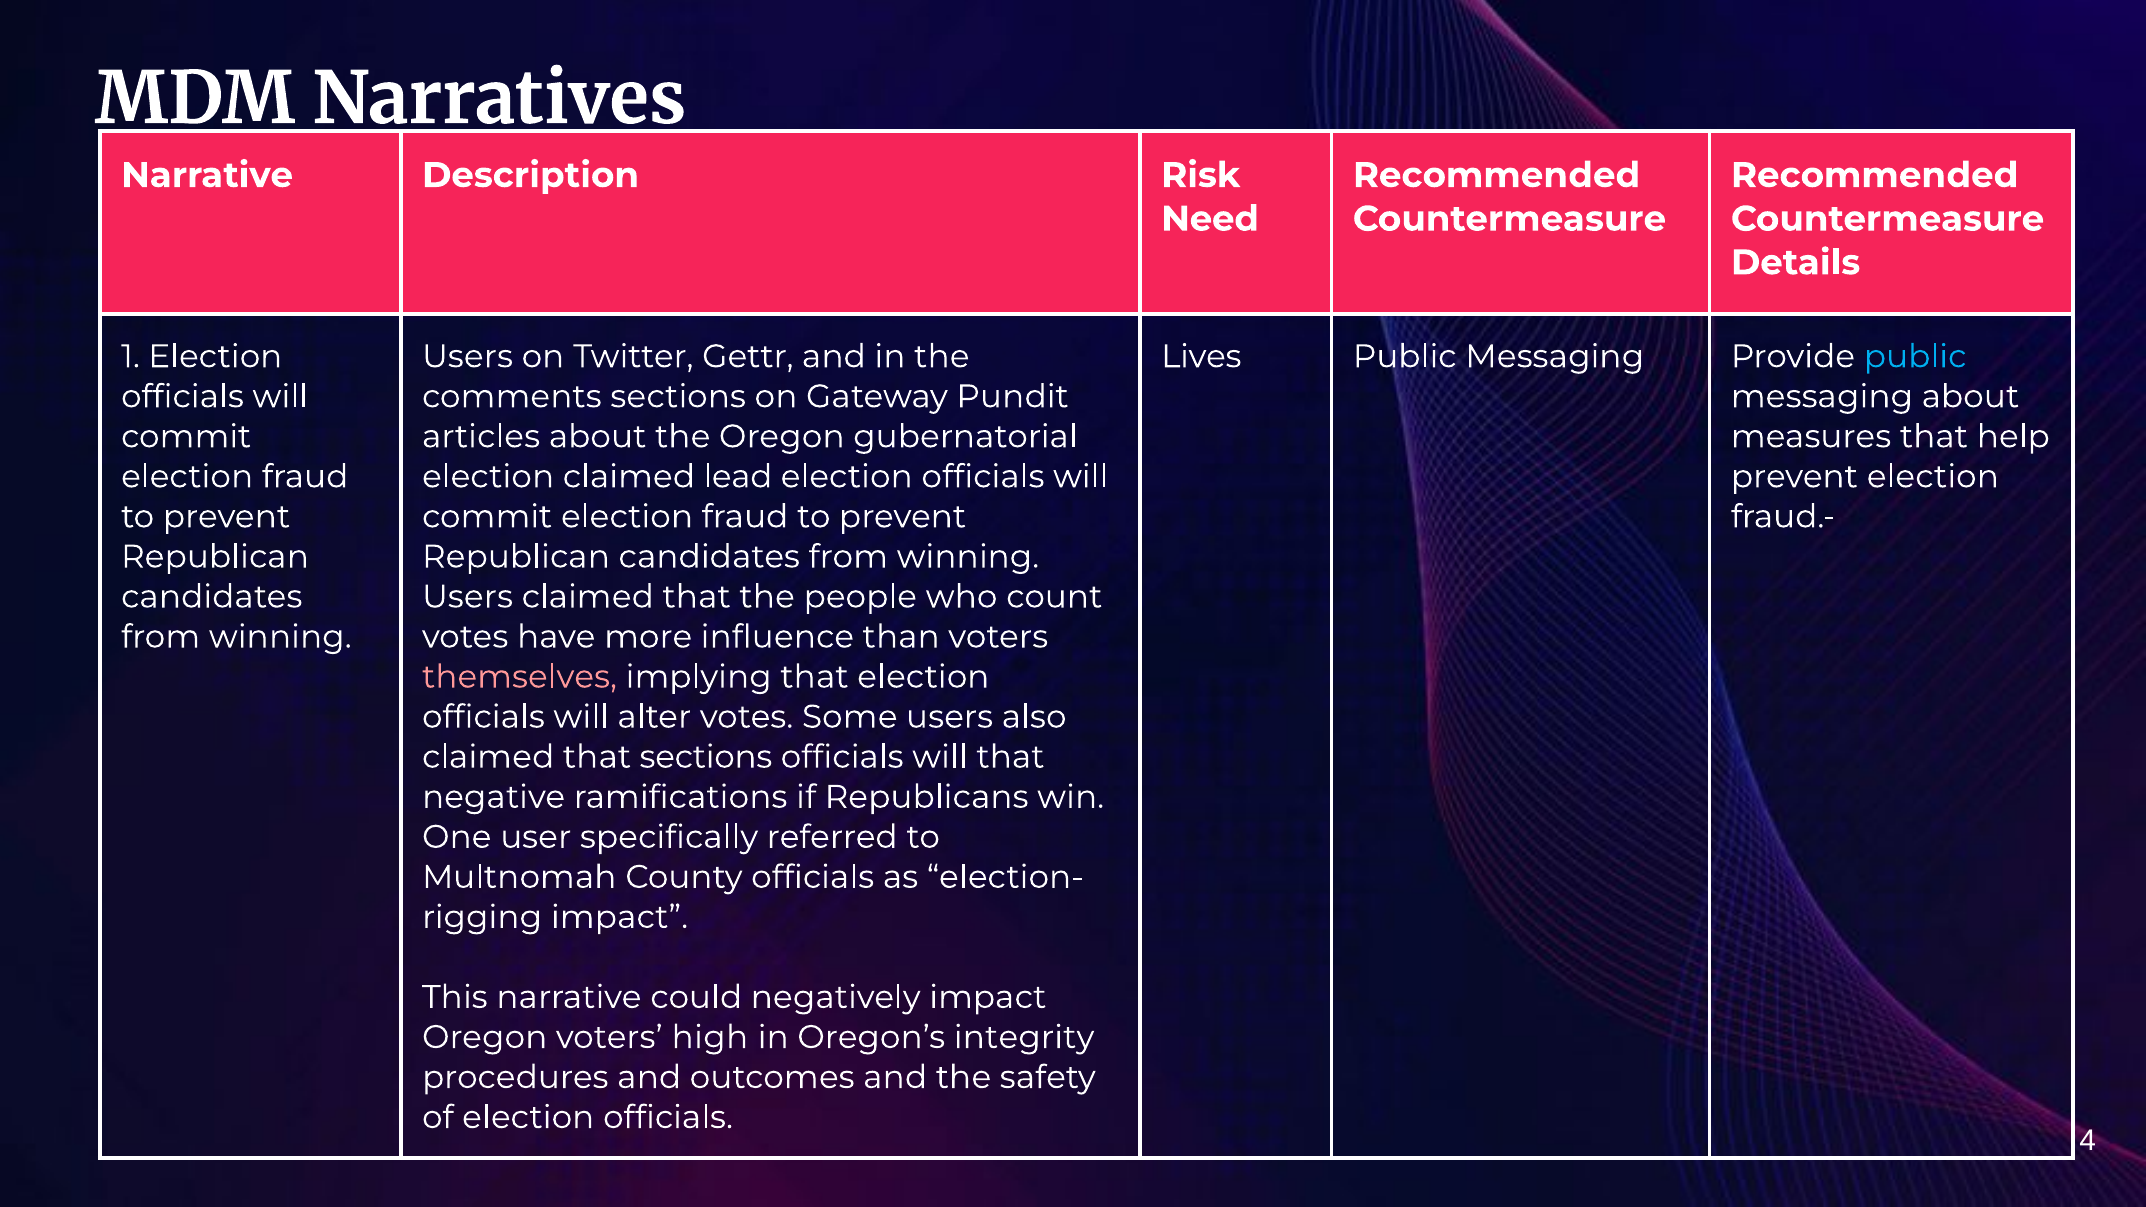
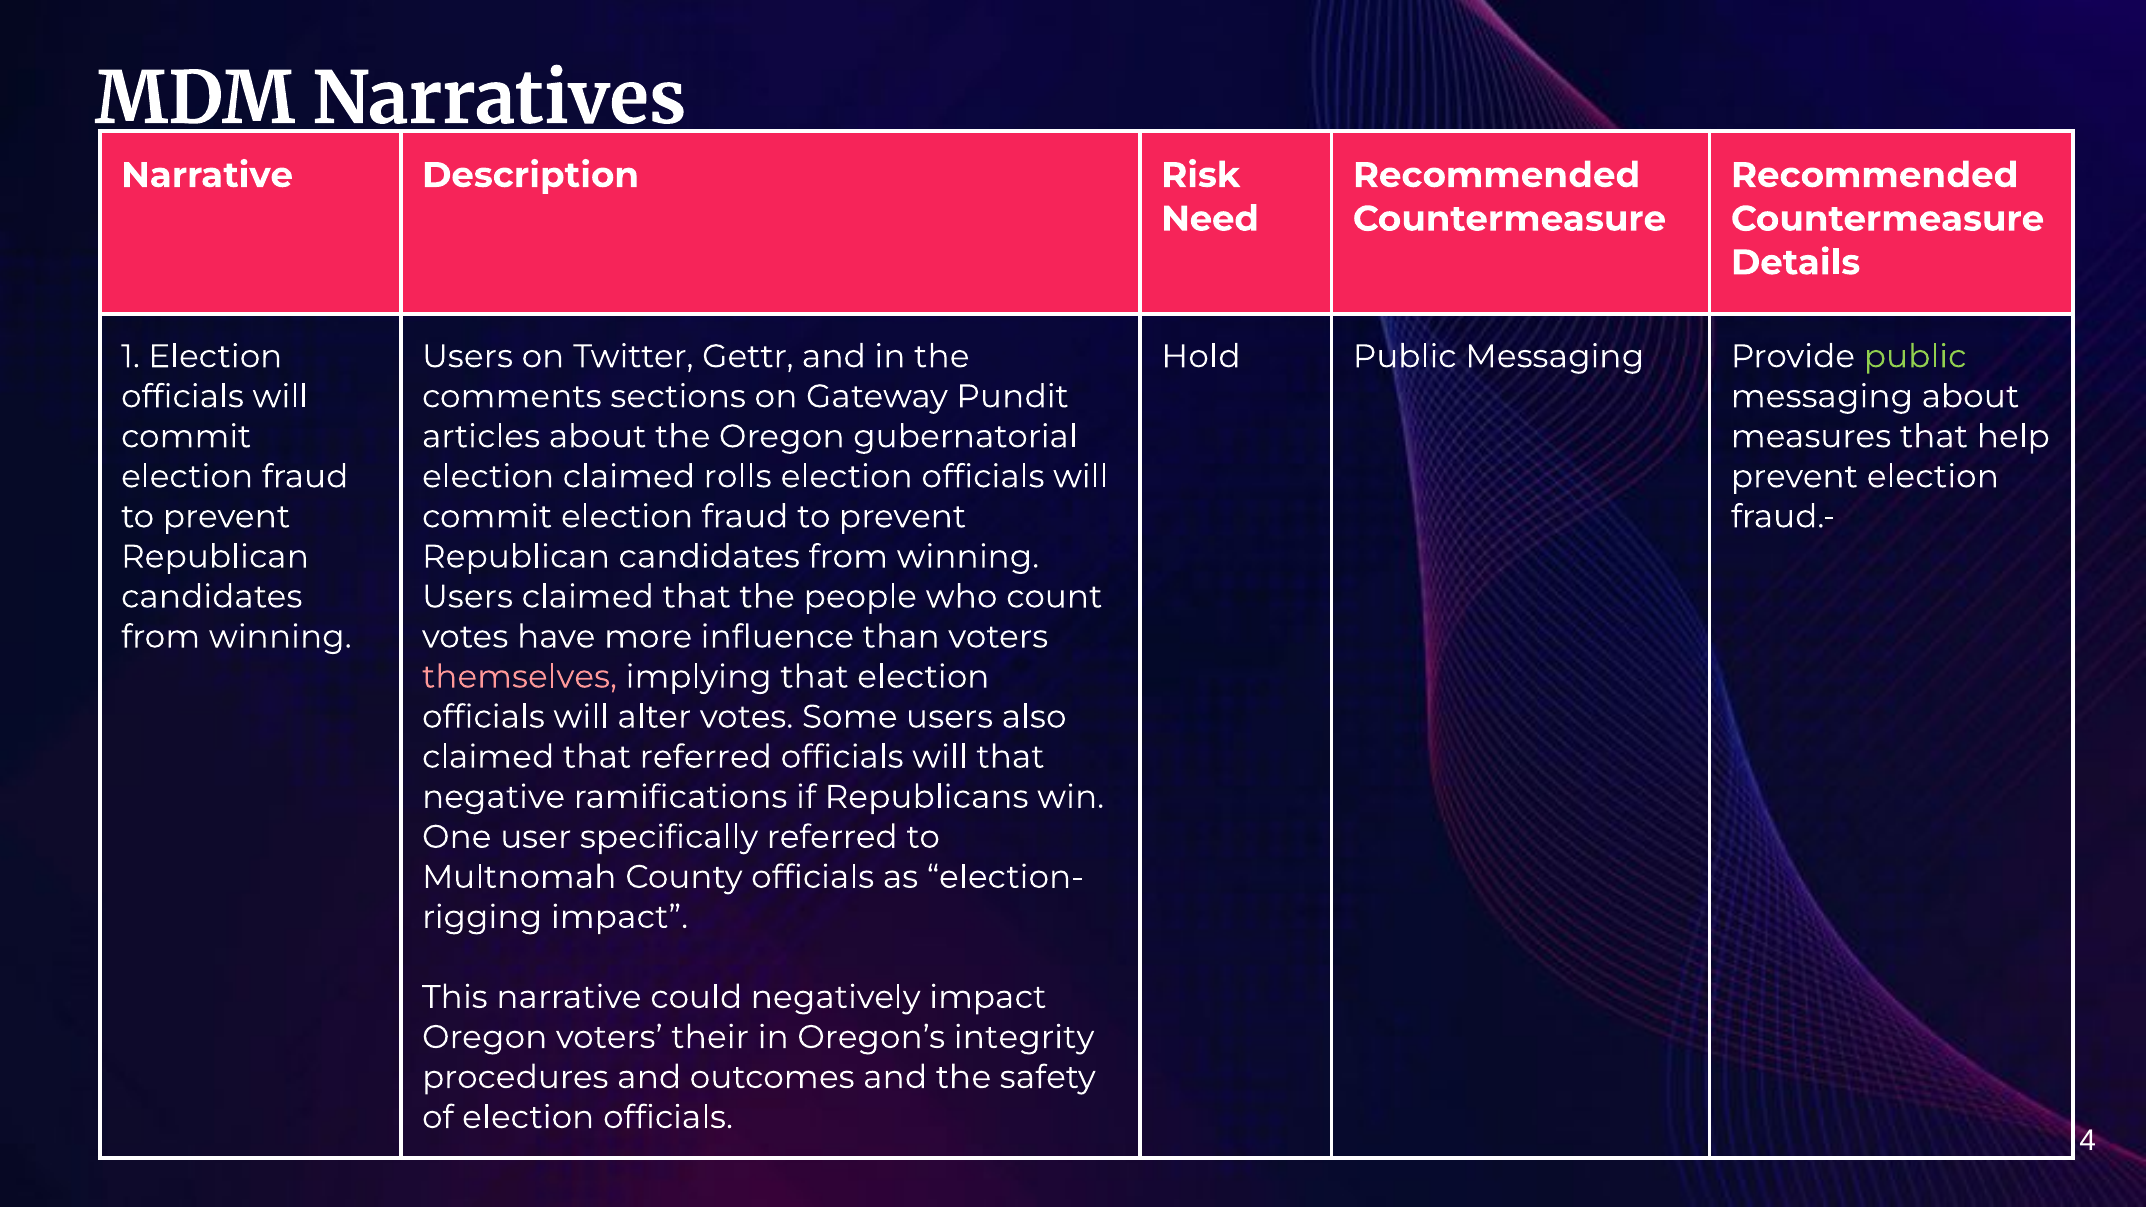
Lives: Lives -> Hold (1201, 357)
public colour: light blue -> light green (1915, 357)
lead: lead -> rolls (738, 477)
that sections: sections -> referred (706, 757)
high: high -> their (710, 1037)
